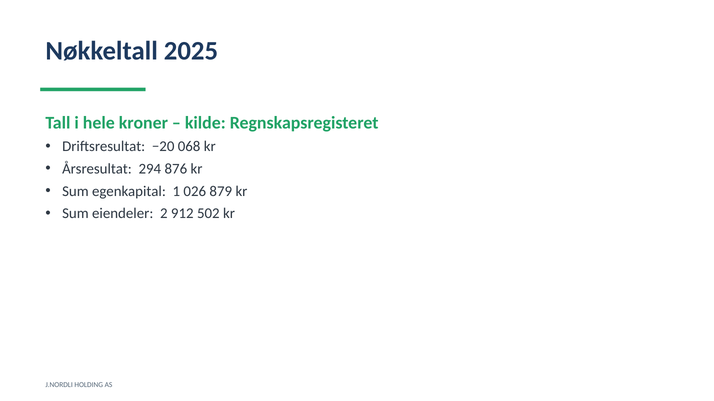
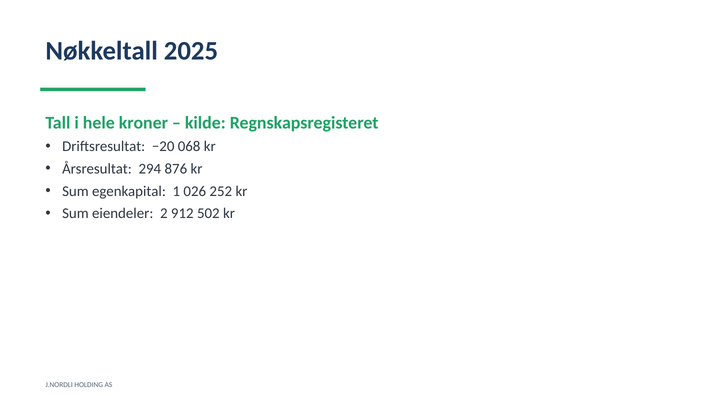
879: 879 -> 252 (221, 191)
